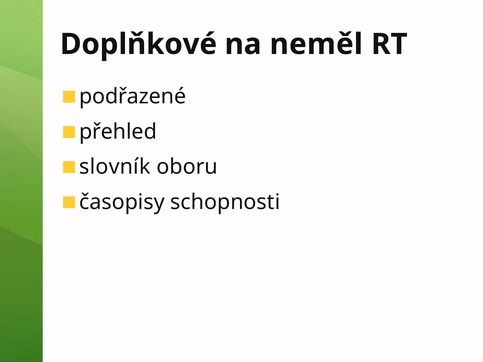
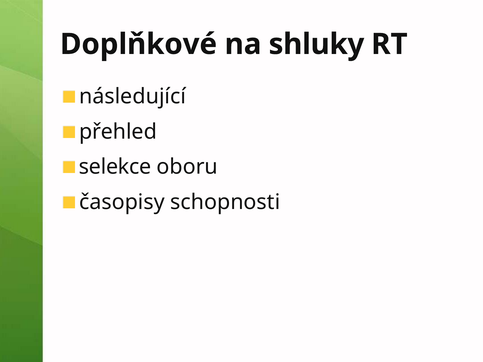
neměl: neměl -> shluky (316, 44)
podřazené: podřazené -> následující (133, 97)
slovník: slovník -> selekce (115, 167)
